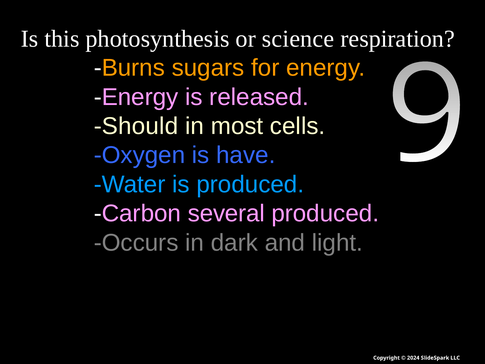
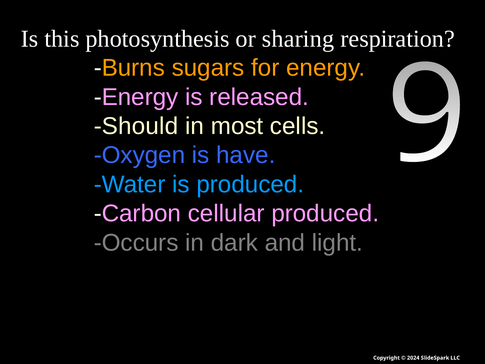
science: science -> sharing (298, 39)
several: several -> cellular (226, 213)
